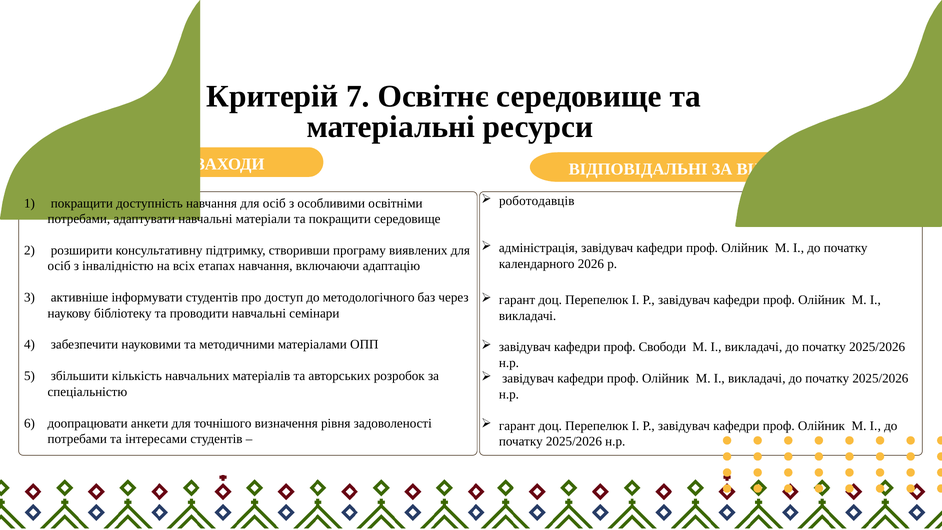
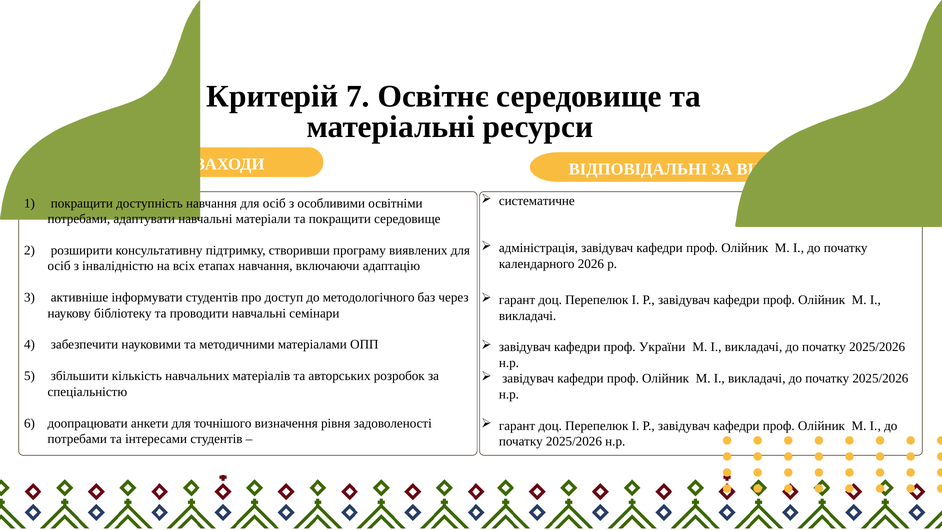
роботодавців: роботодавців -> систематичне (537, 201)
Свободи: Свободи -> України (662, 347)
